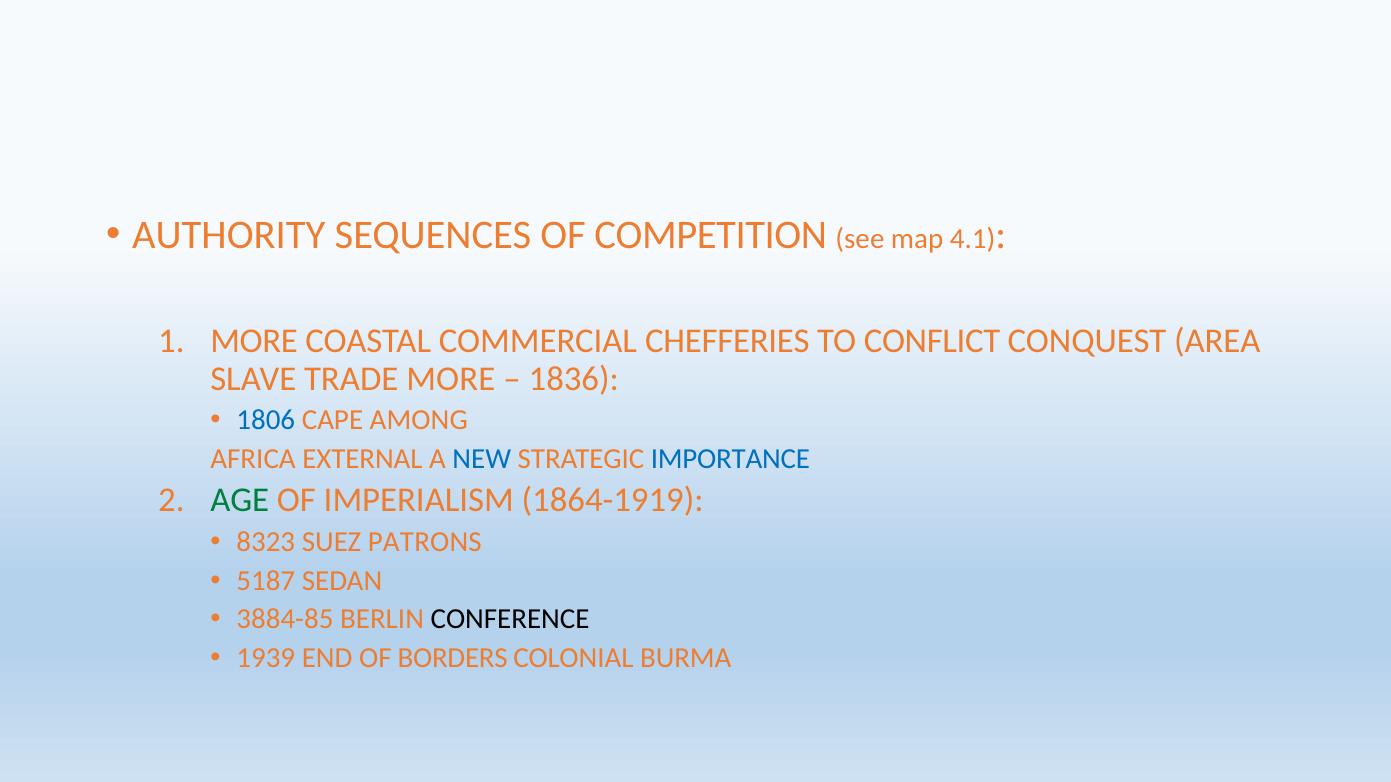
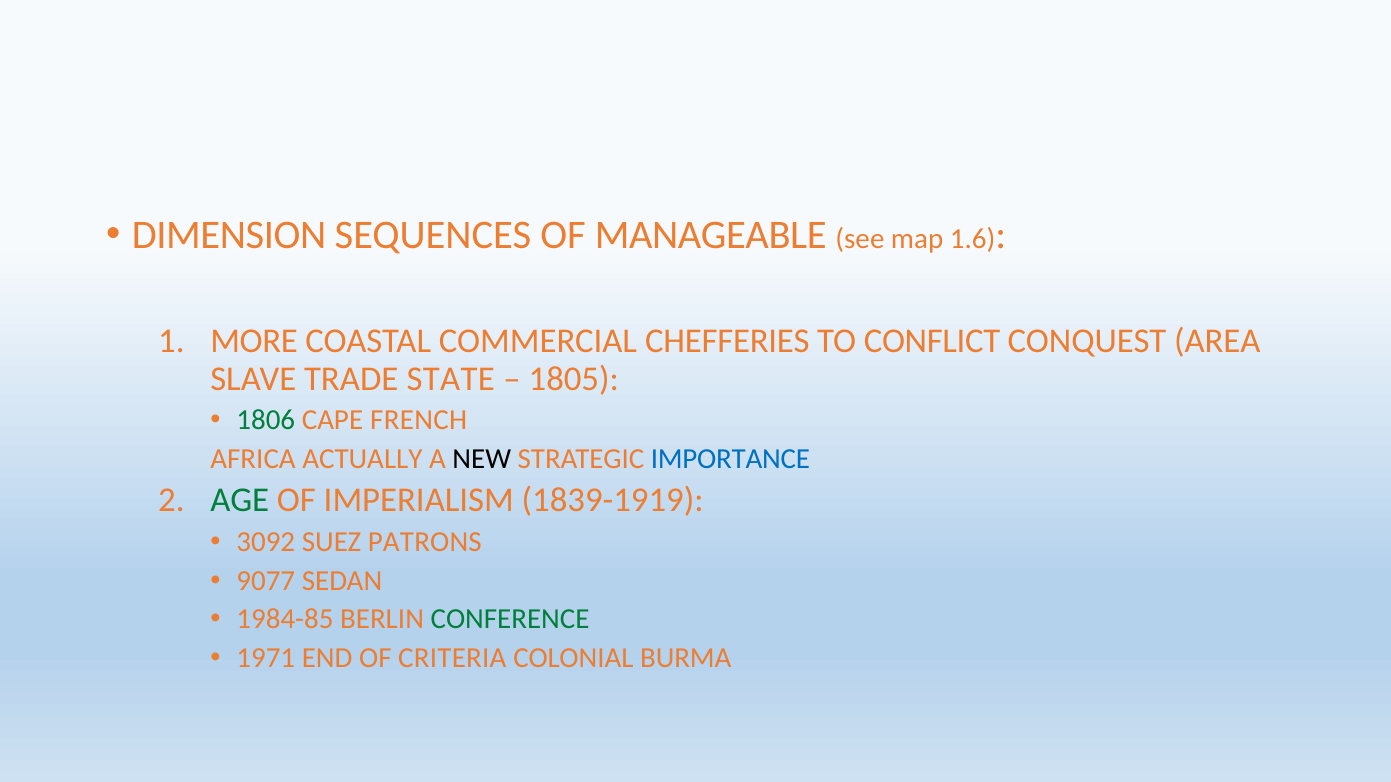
AUTHORITY: AUTHORITY -> DIMENSION (229, 235)
COMPETITION: COMPETITION -> MANAGEABLE (711, 235)
4.1: 4.1 -> 1.6 (973, 239)
TRADE MORE: MORE -> STATE (451, 379)
1836: 1836 -> 1805 (574, 379)
1806 colour: blue -> green (266, 421)
AMONG: AMONG -> FRENCH (419, 421)
EXTERNAL: EXTERNAL -> ACTUALLY (362, 459)
NEW colour: blue -> black (482, 459)
1864-1919: 1864-1919 -> 1839-1919 (613, 501)
8323: 8323 -> 3092 (266, 542)
5187: 5187 -> 9077 (266, 581)
3884-85: 3884-85 -> 1984-85 (285, 620)
CONFERENCE colour: black -> green (510, 620)
1939: 1939 -> 1971 (266, 658)
BORDERS: BORDERS -> CRITERIA (452, 658)
